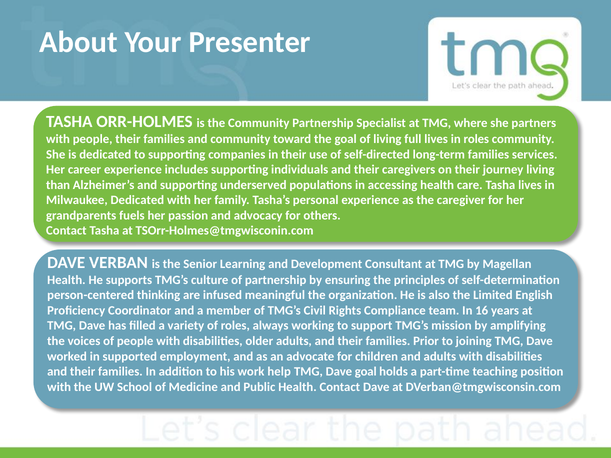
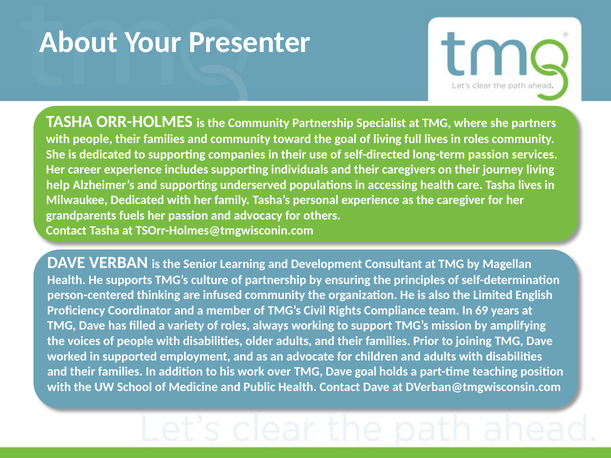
long-term families: families -> passion (488, 154)
than: than -> help (58, 185)
infused meaningful: meaningful -> community (275, 295)
16: 16 -> 69 (482, 311)
help: help -> over (279, 372)
